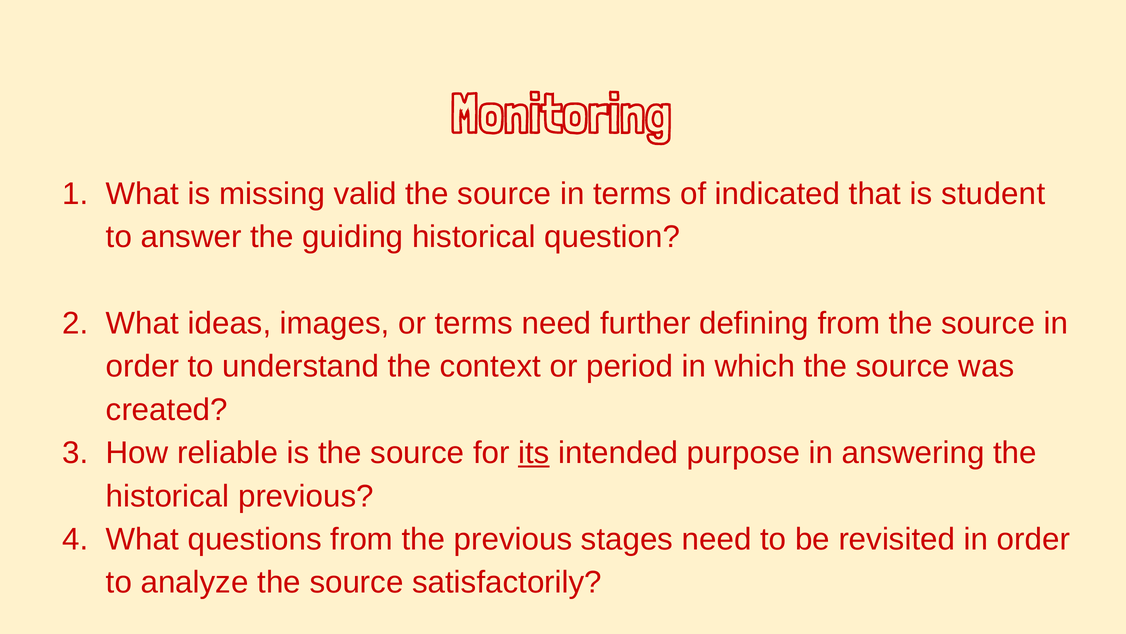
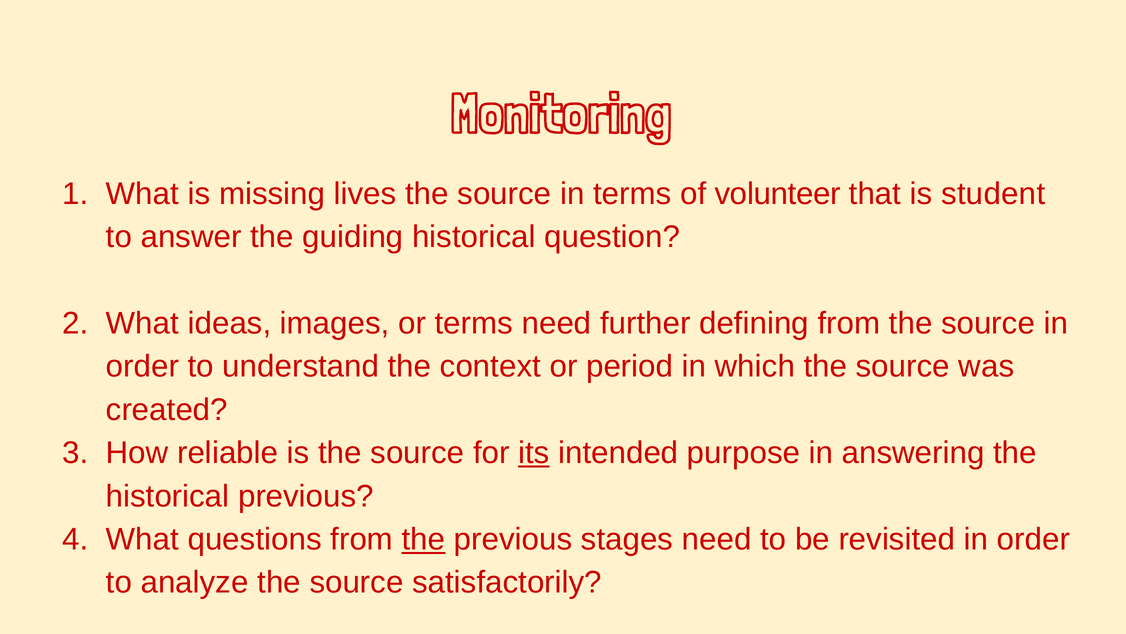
valid: valid -> lives (365, 194)
indicated: indicated -> volunteer (778, 194)
the underline: none -> present (423, 539)
